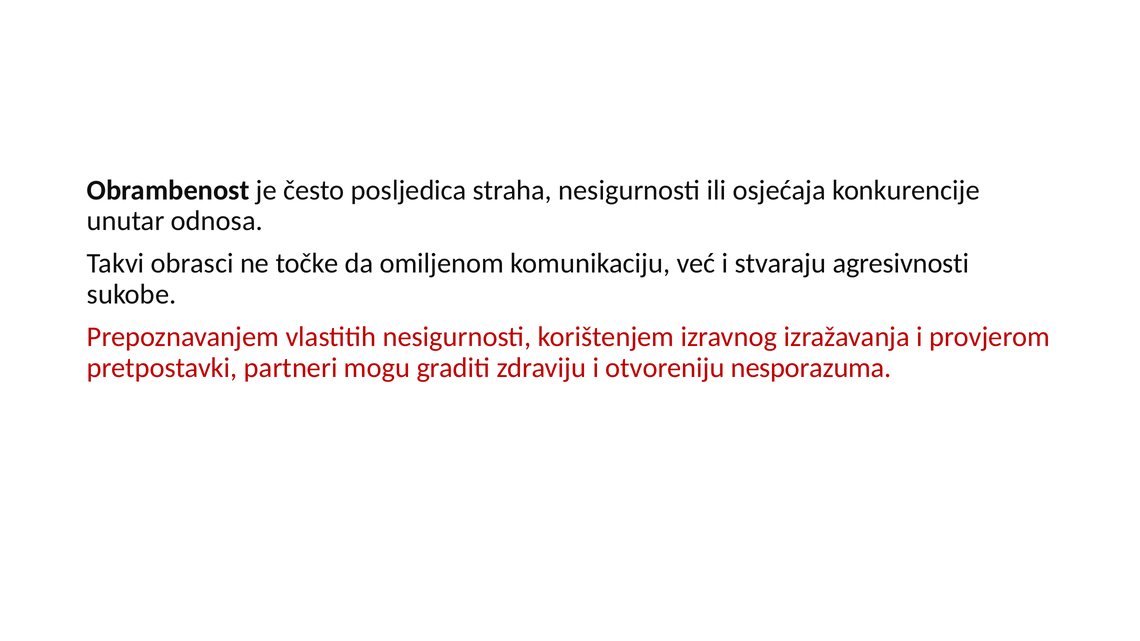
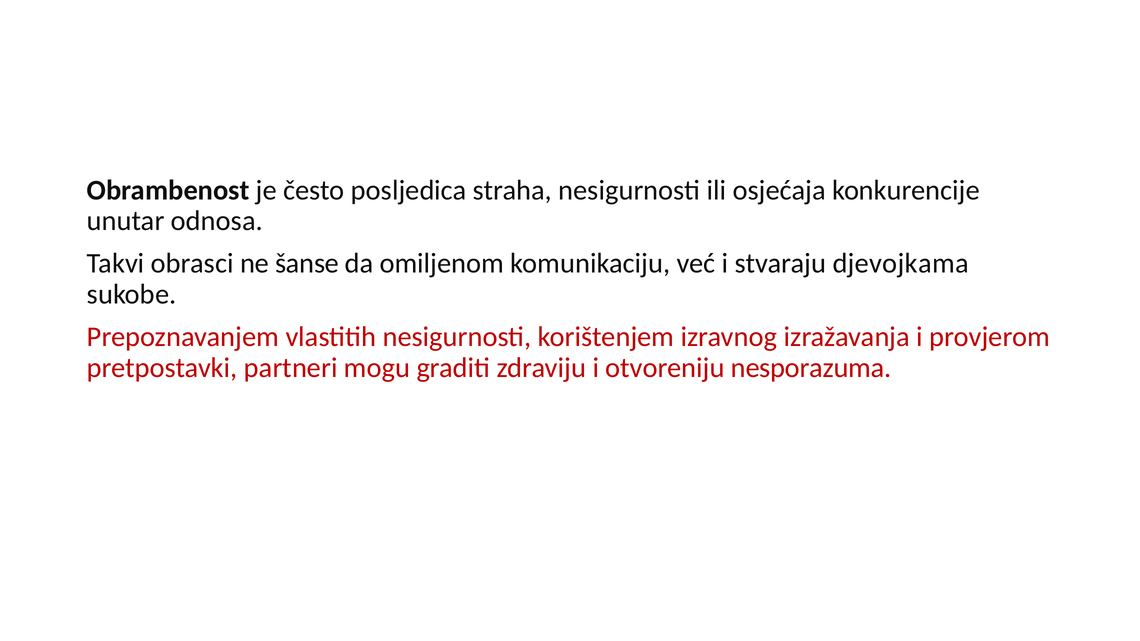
točke: točke -> šanse (307, 264)
agresivnosti: agresivnosti -> djevojkama (901, 264)
